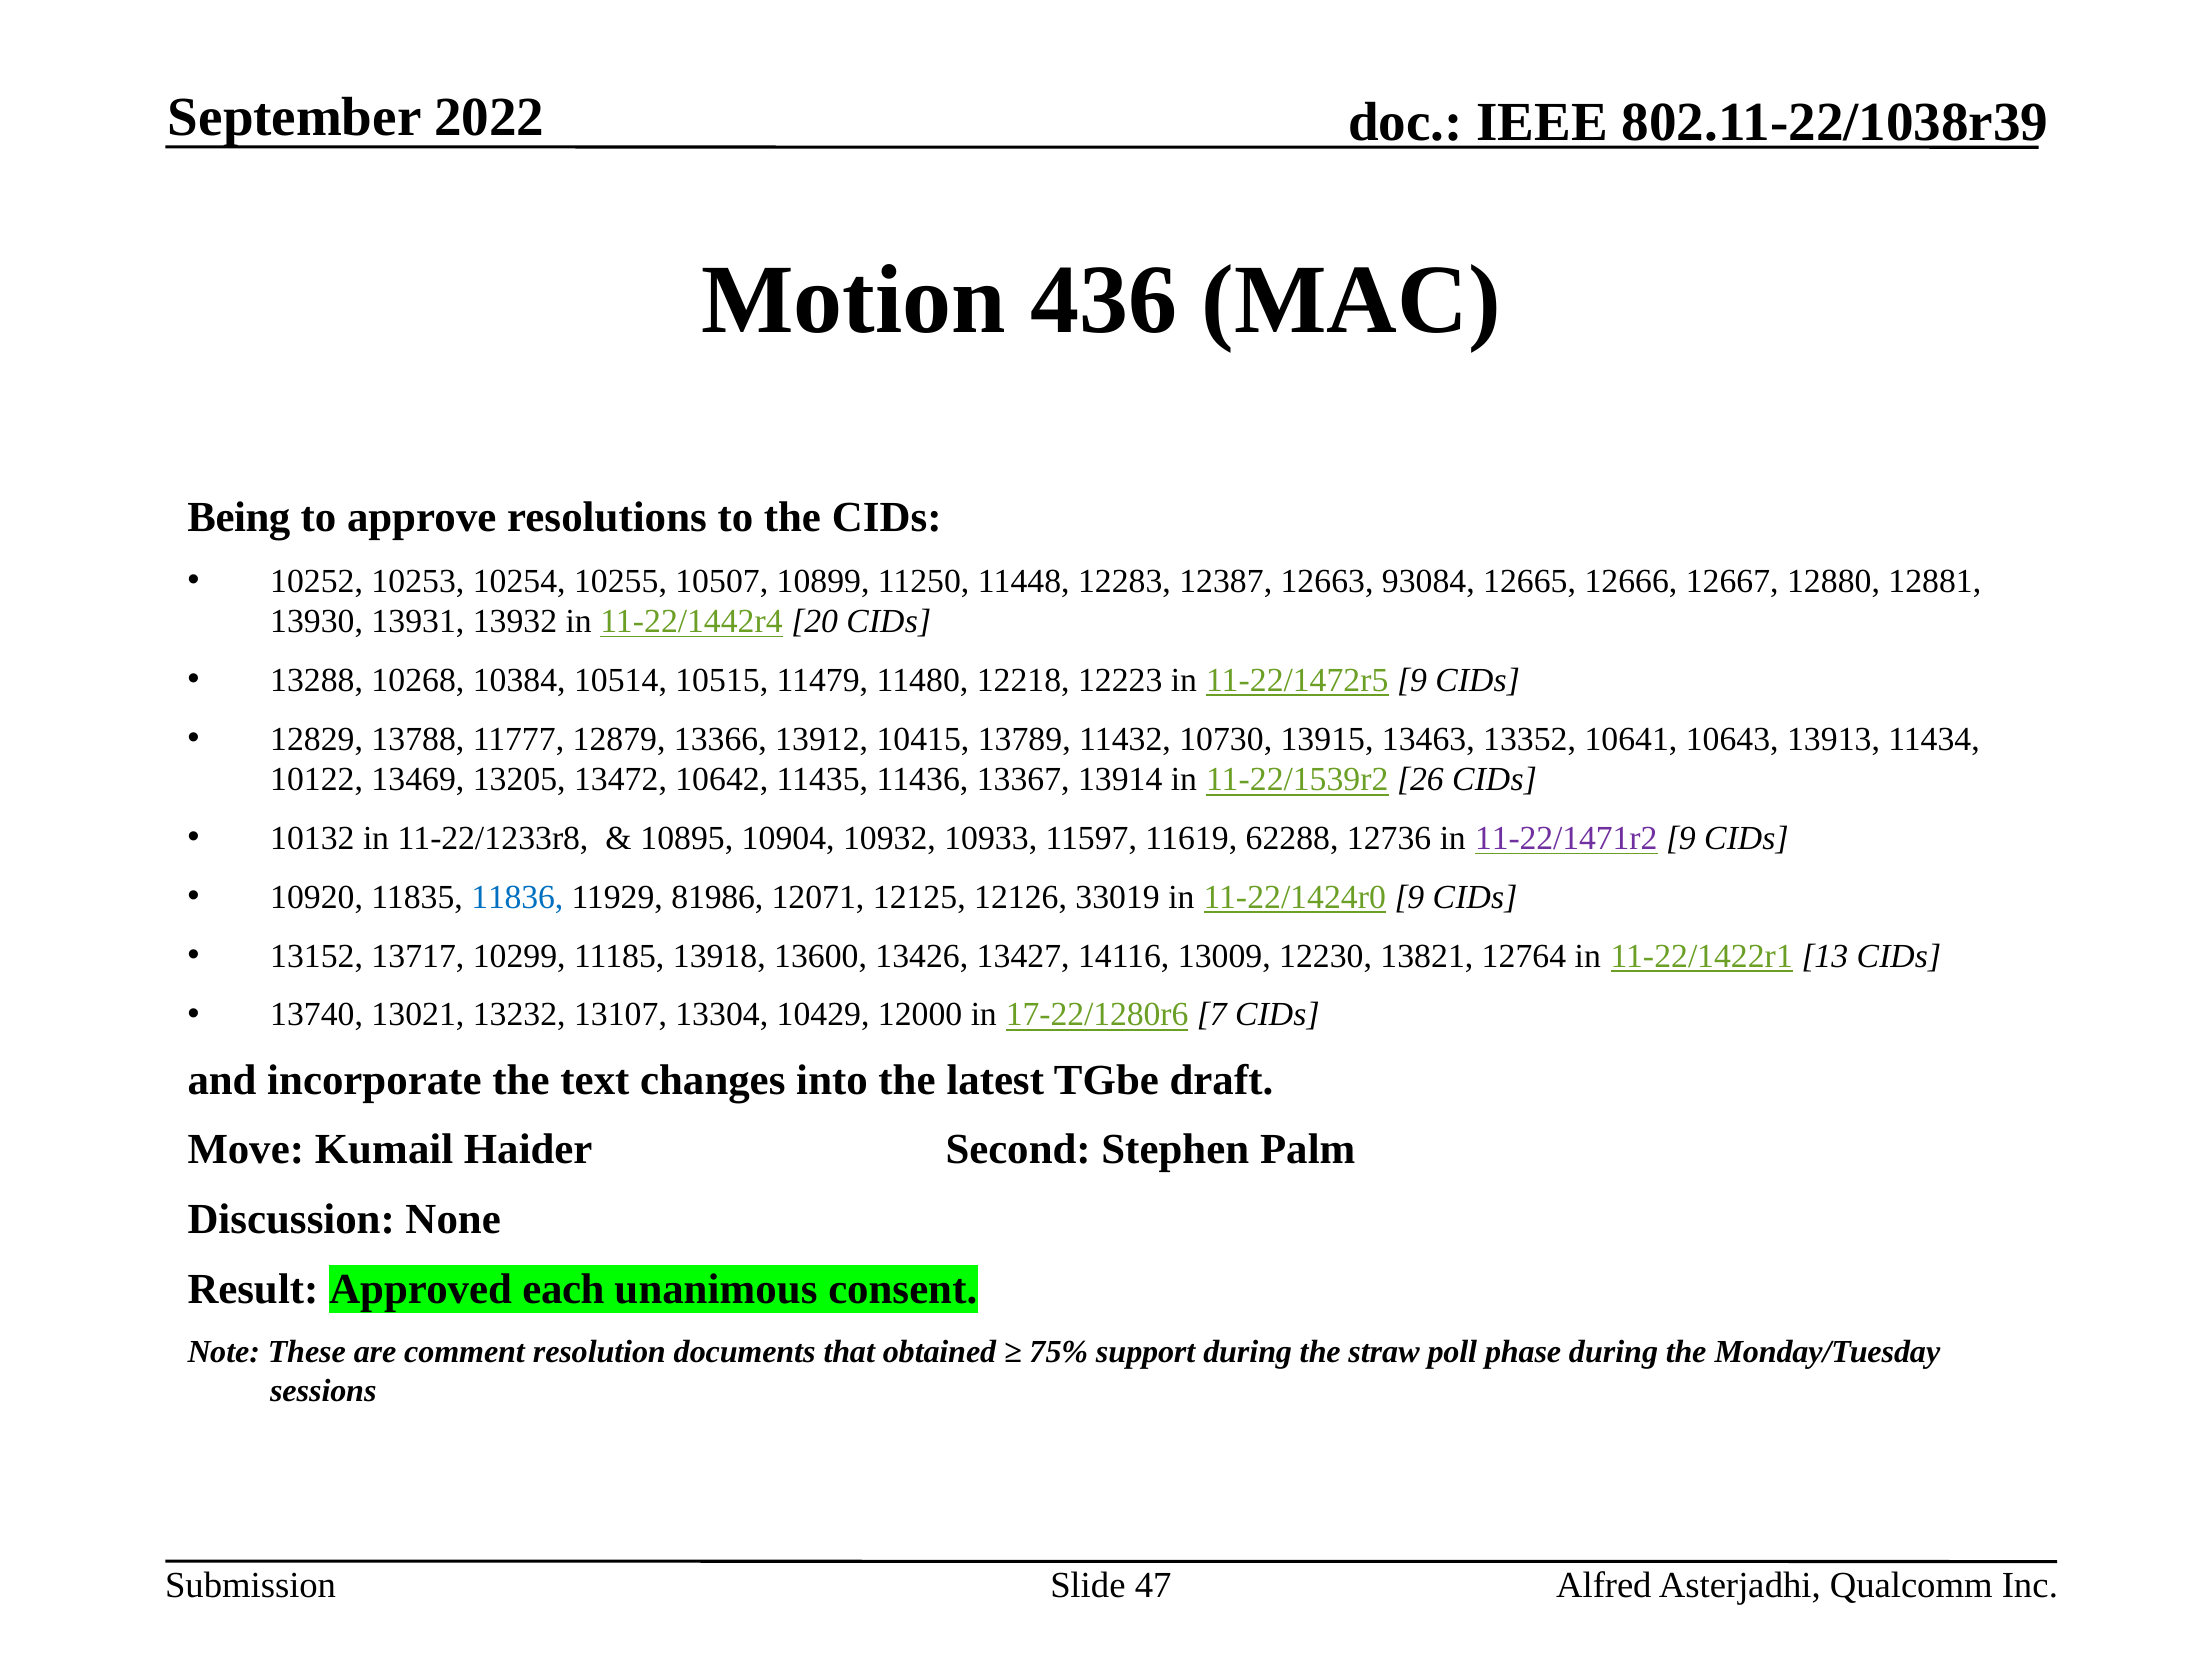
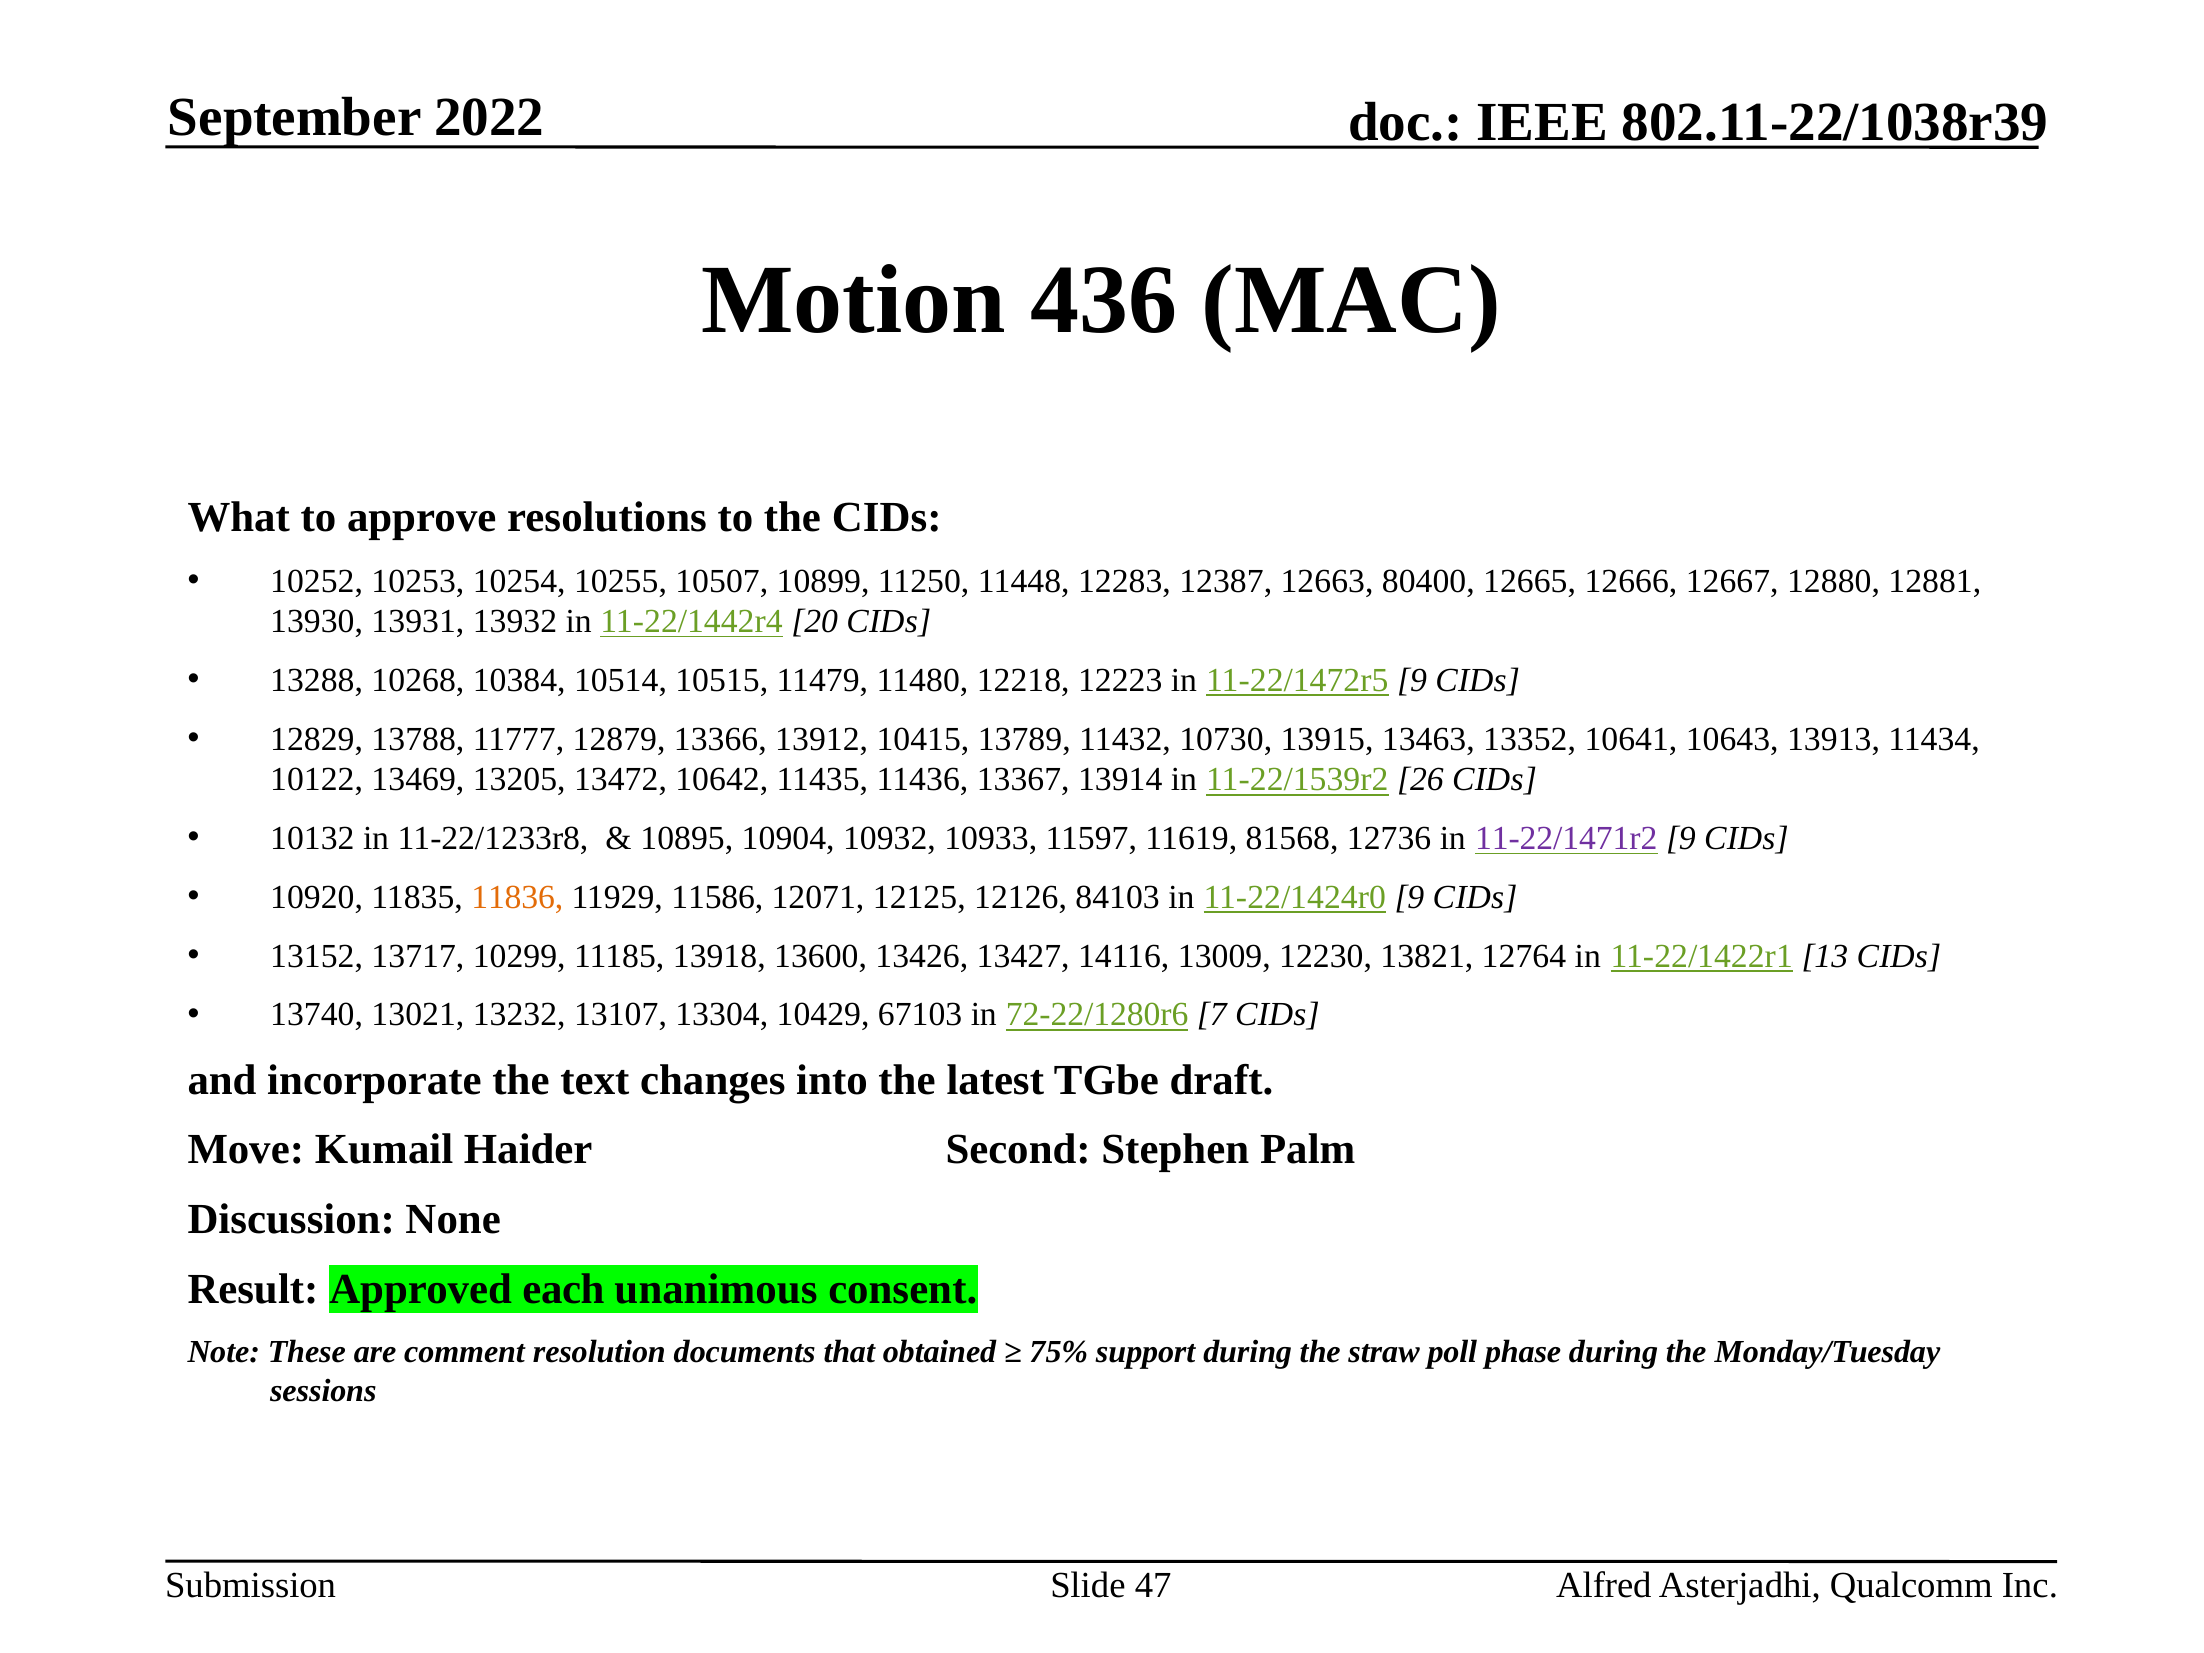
Being: Being -> What (239, 517)
93084: 93084 -> 80400 (1428, 581)
62288: 62288 -> 81568 (1292, 838)
11836 colour: blue -> orange (517, 897)
81986: 81986 -> 11586 (717, 897)
33019: 33019 -> 84103 (1118, 897)
12000: 12000 -> 67103 (920, 1015)
17-22/1280r6: 17-22/1280r6 -> 72-22/1280r6 (1097, 1015)
